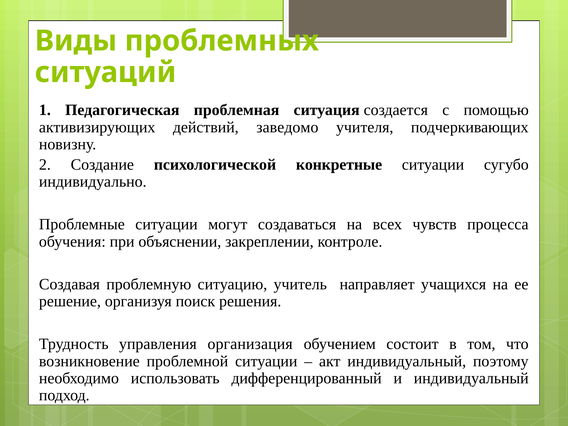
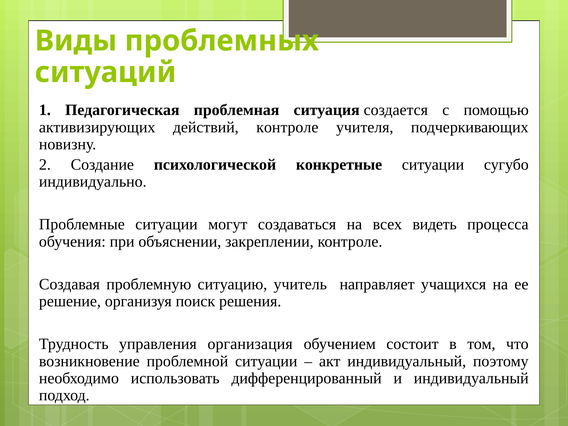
действий заведомо: заведомо -> контроле (287, 127)
чувств: чувств -> видеть (435, 224)
